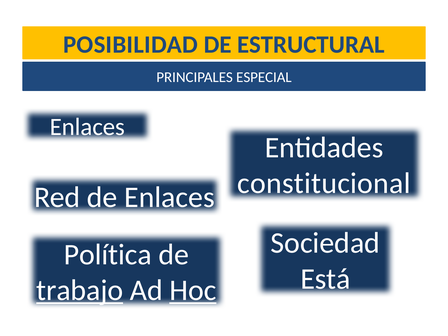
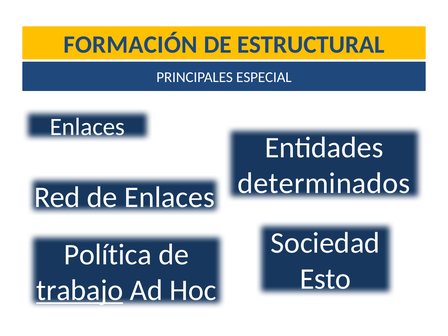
POSIBILIDAD: POSIBILIDAD -> FORMACIÓN (131, 44)
constitucional: constitucional -> determinados (324, 183)
Está: Está -> Esto (325, 279)
Hoc underline: present -> none (193, 290)
